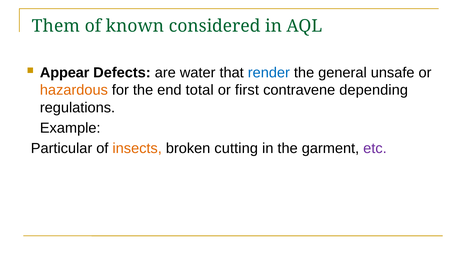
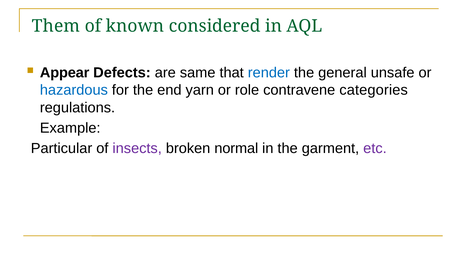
water: water -> same (198, 73)
hazardous colour: orange -> blue (74, 90)
total: total -> yarn (200, 90)
first: first -> role (247, 90)
depending: depending -> categories (374, 90)
insects colour: orange -> purple (137, 148)
cutting: cutting -> normal (236, 148)
